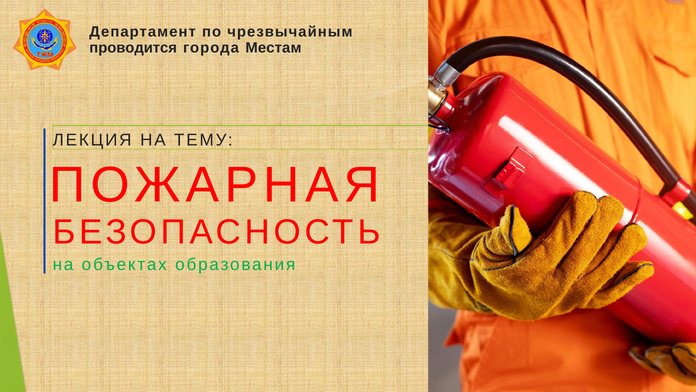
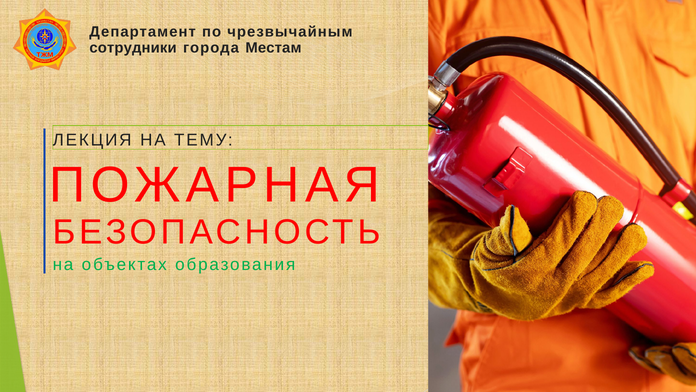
проводится: проводится -> сотрудники (133, 48)
